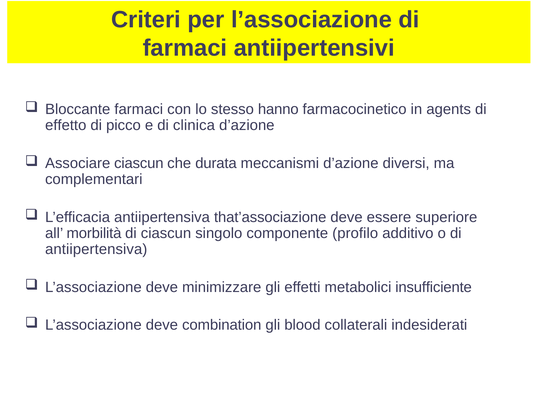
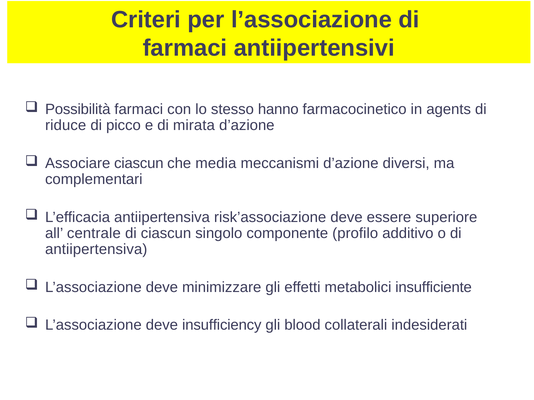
Bloccante: Bloccante -> Possibilità (78, 110)
effetto: effetto -> riduce (66, 126)
clinica: clinica -> mirata (194, 126)
durata: durata -> media (216, 164)
that’associazione: that’associazione -> risk’associazione (270, 218)
morbilità: morbilità -> centrale (94, 234)
combination: combination -> insufficiency (222, 326)
